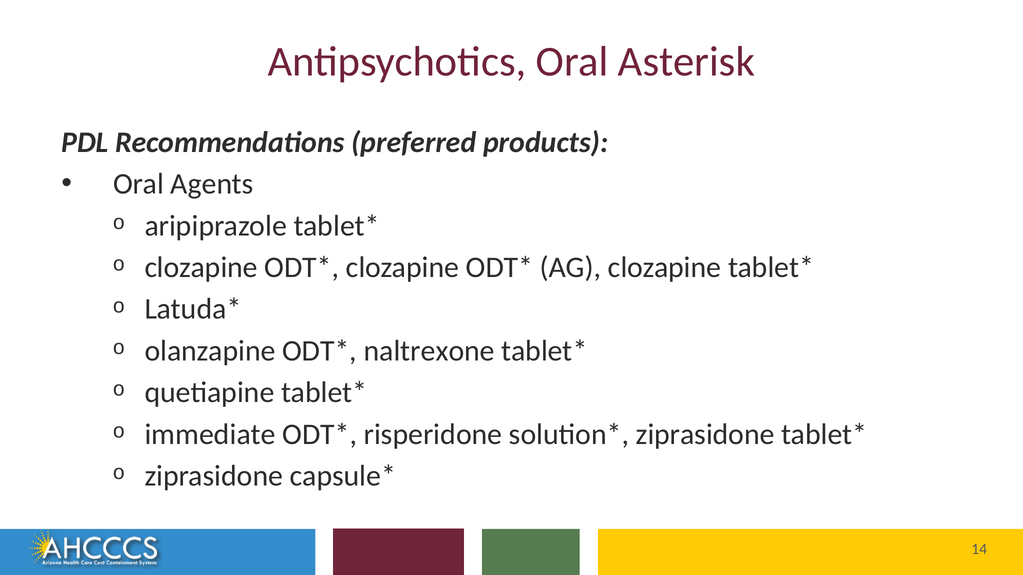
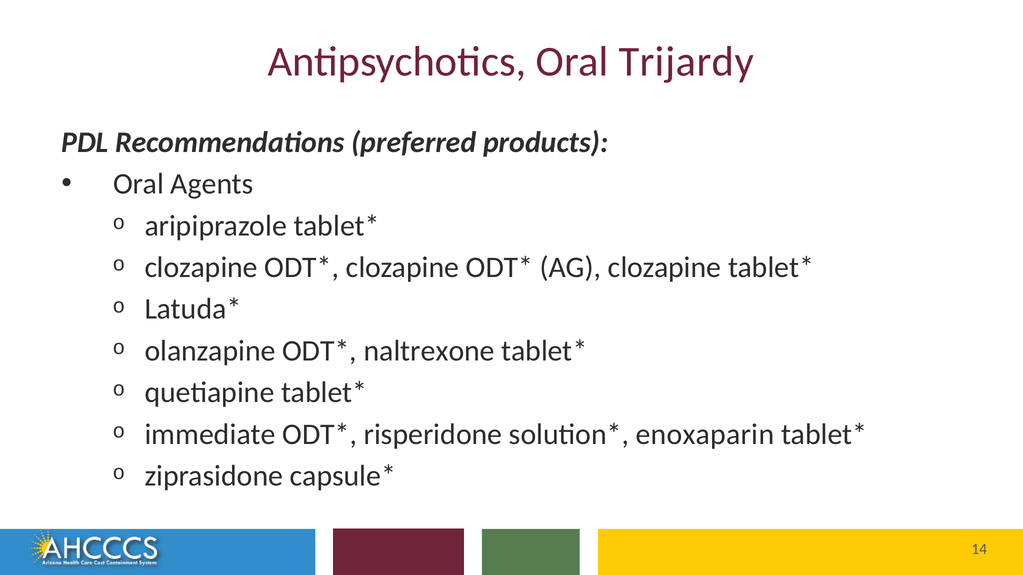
Asterisk: Asterisk -> Trijardy (686, 62)
ziprasidone: ziprasidone -> enoxaparin (705, 435)
